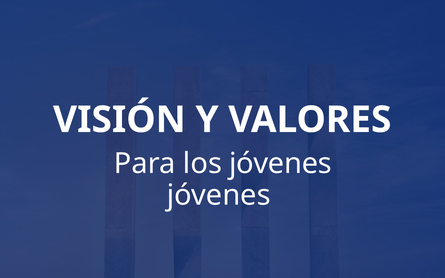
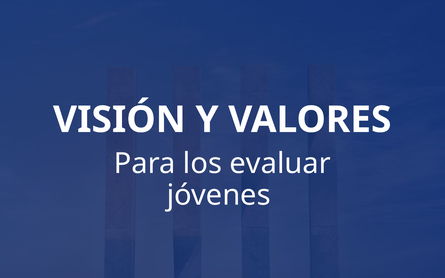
los jóvenes: jóvenes -> evaluar (280, 164)
